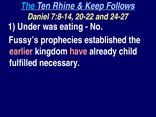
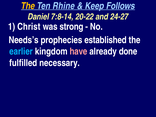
The colour: light blue -> yellow (28, 6)
Under: Under -> Christ (29, 27)
eating: eating -> strong (71, 27)
Fussy’s: Fussy’s -> Needs’s (24, 40)
earlier colour: pink -> light blue (21, 51)
child: child -> done (128, 51)
